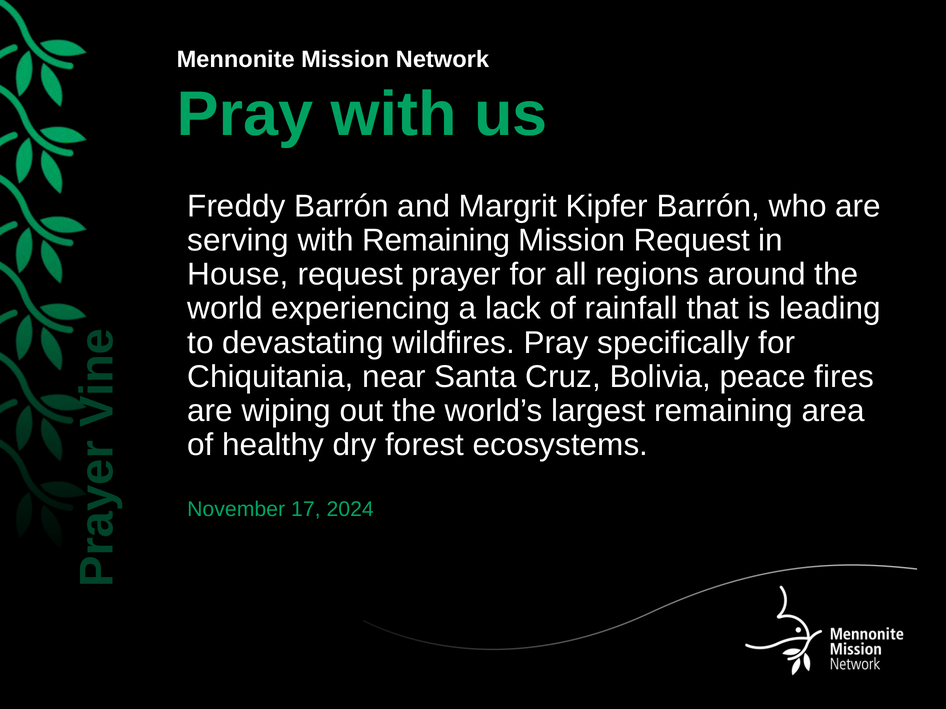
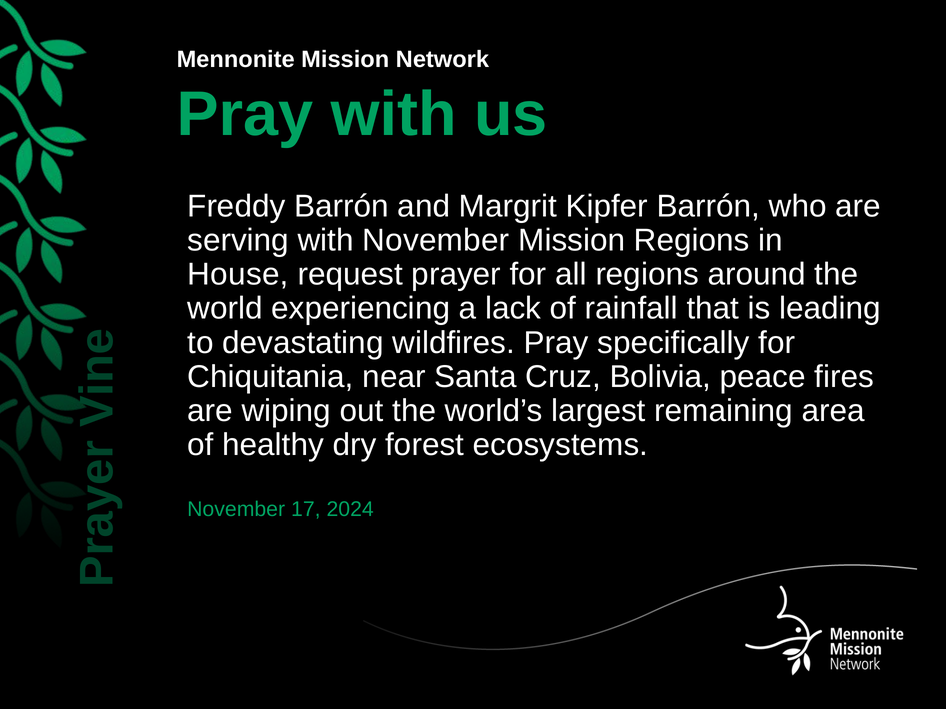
with Remaining: Remaining -> November (436, 241)
Mission Request: Request -> Regions (692, 241)
